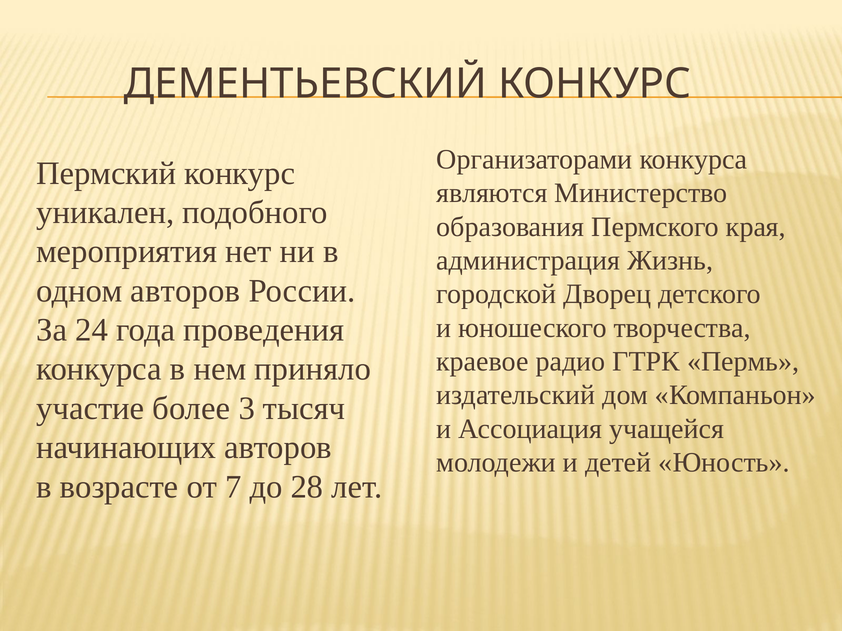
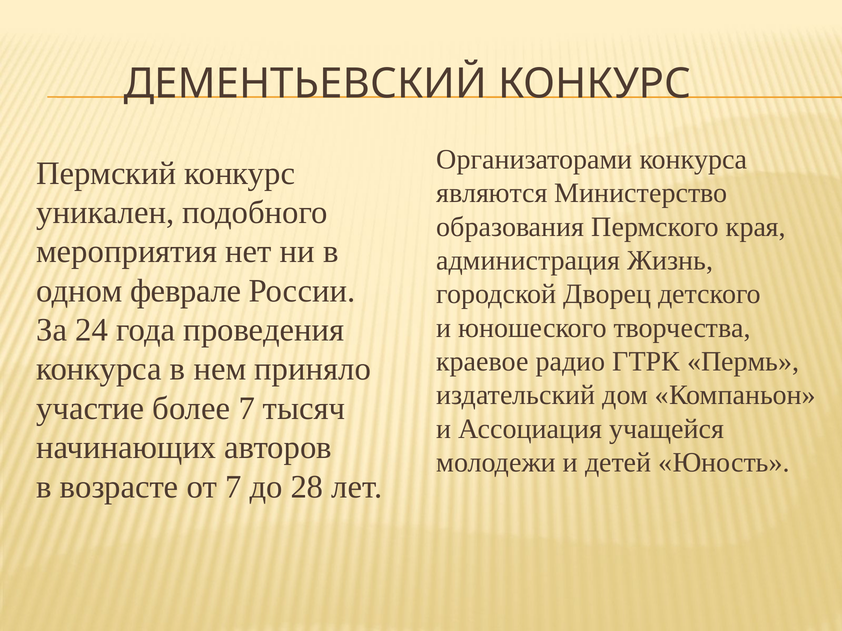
одном авторов: авторов -> феврале (186, 291)
более 3: 3 -> 7 (247, 409)
